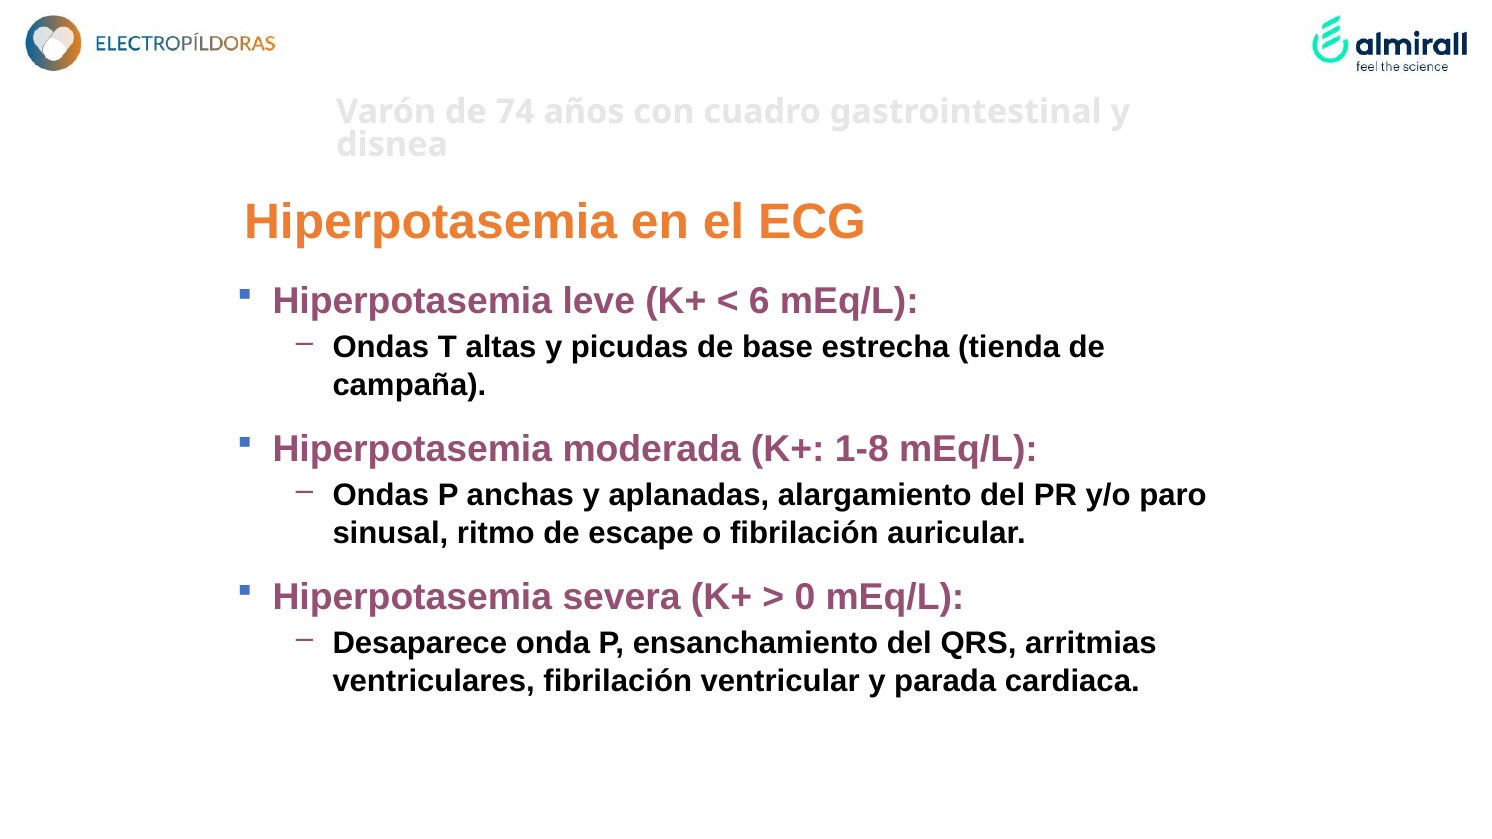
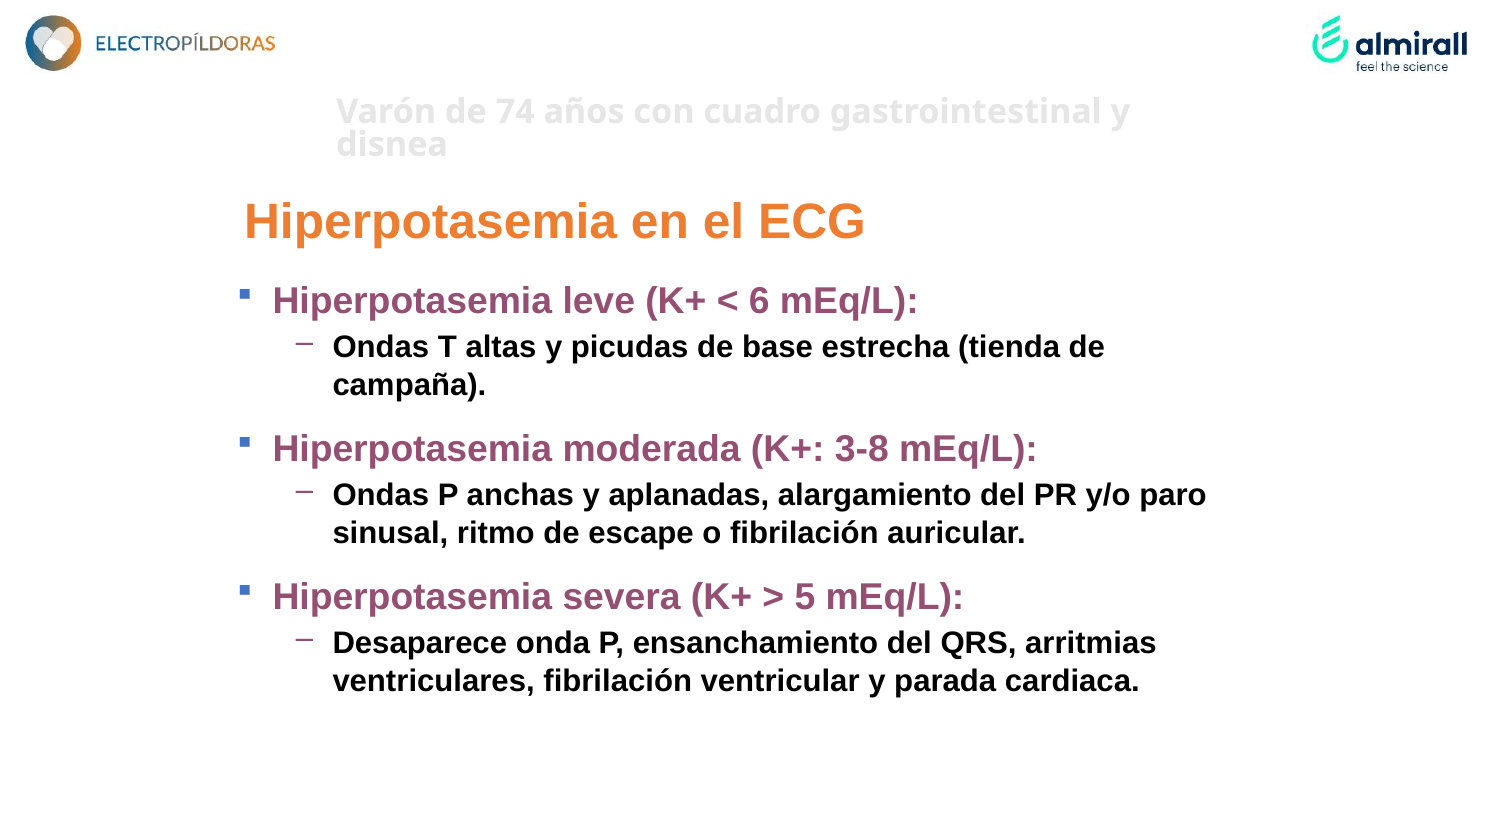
1-8: 1-8 -> 3-8 (862, 449)
0: 0 -> 5 (805, 597)
